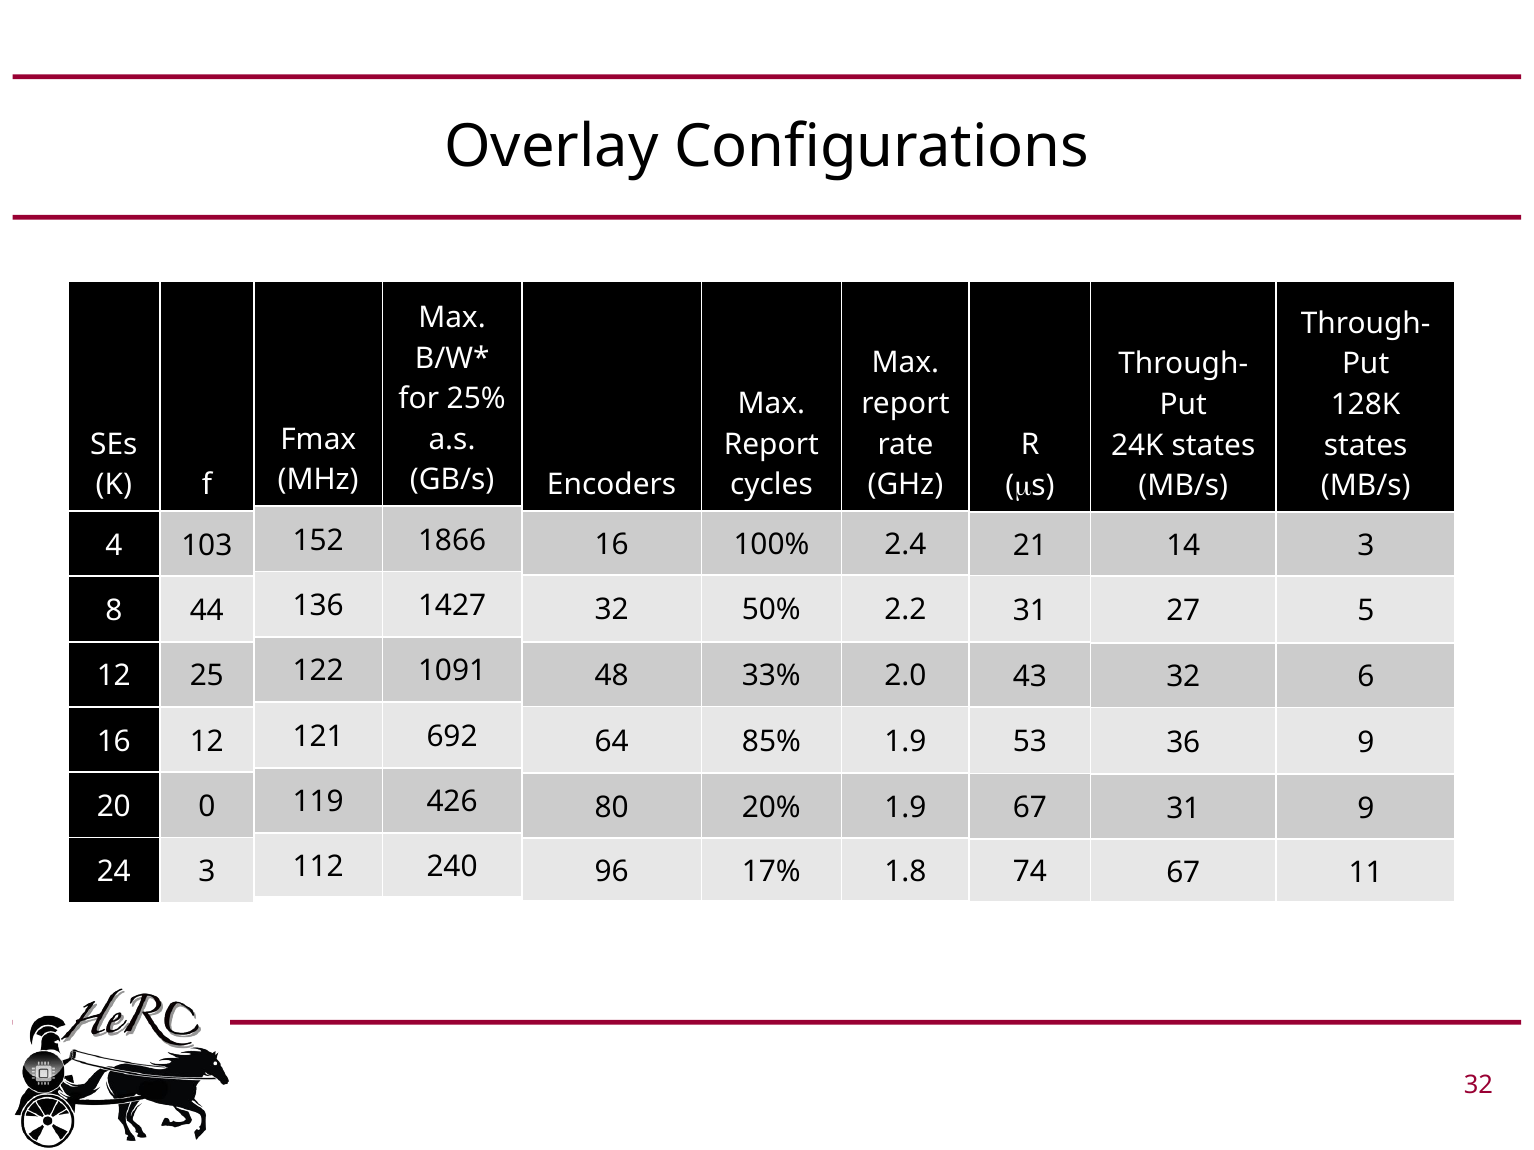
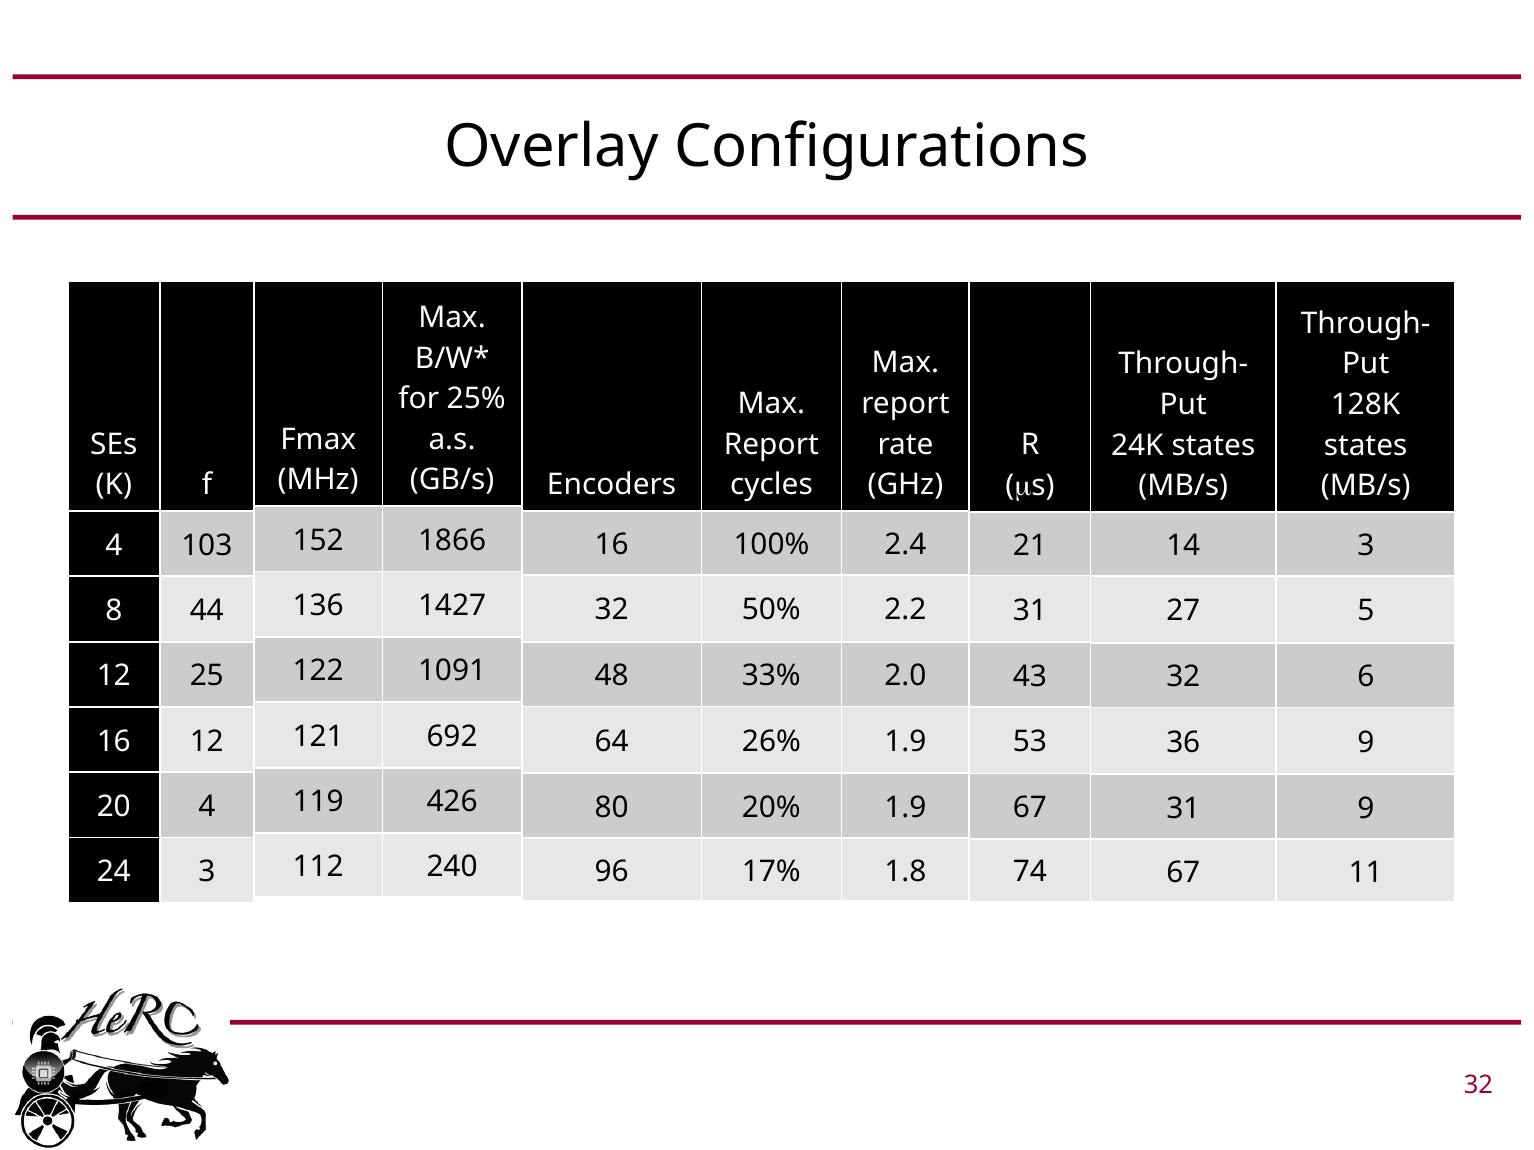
85%: 85% -> 26% (771, 742)
20 0: 0 -> 4 (207, 807)
